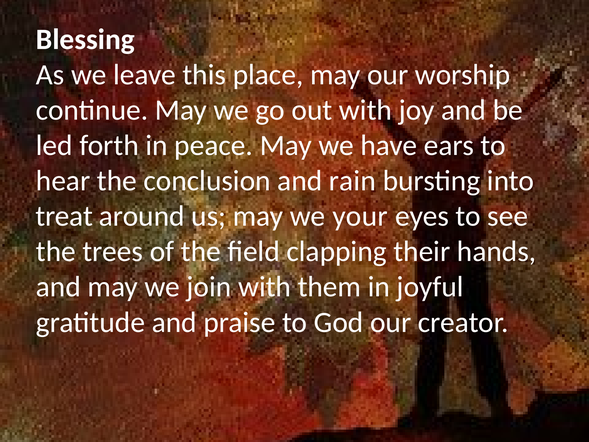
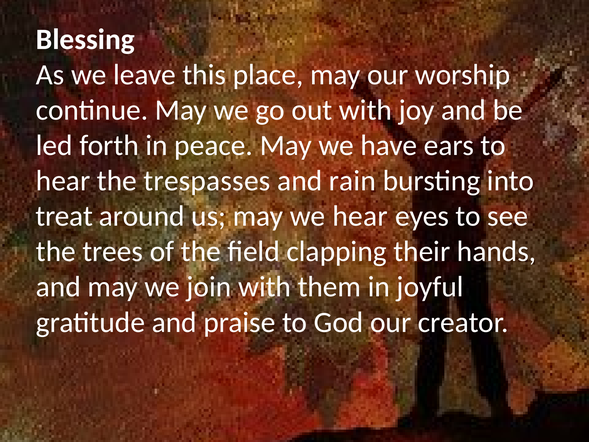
conclusion: conclusion -> trespasses (207, 181)
we your: your -> hear (360, 216)
